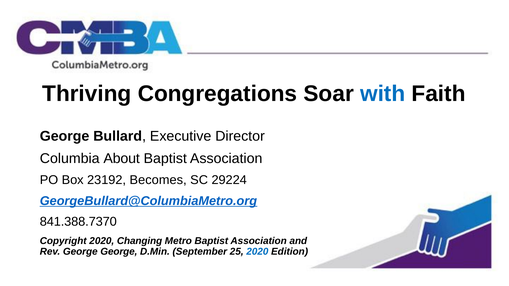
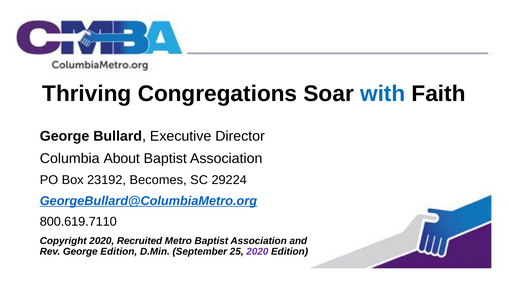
841.388.7370: 841.388.7370 -> 800.619.7110 (78, 222)
Changing: Changing -> Recruited (140, 241)
George George: George -> Edition (119, 252)
2020 colour: blue -> purple (257, 252)
